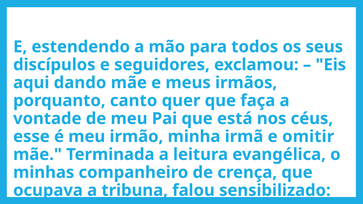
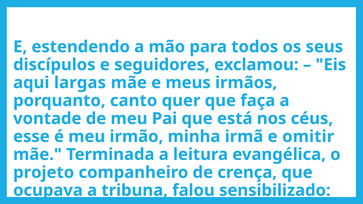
dando: dando -> largas (80, 83)
minhas: minhas -> projeto (44, 173)
